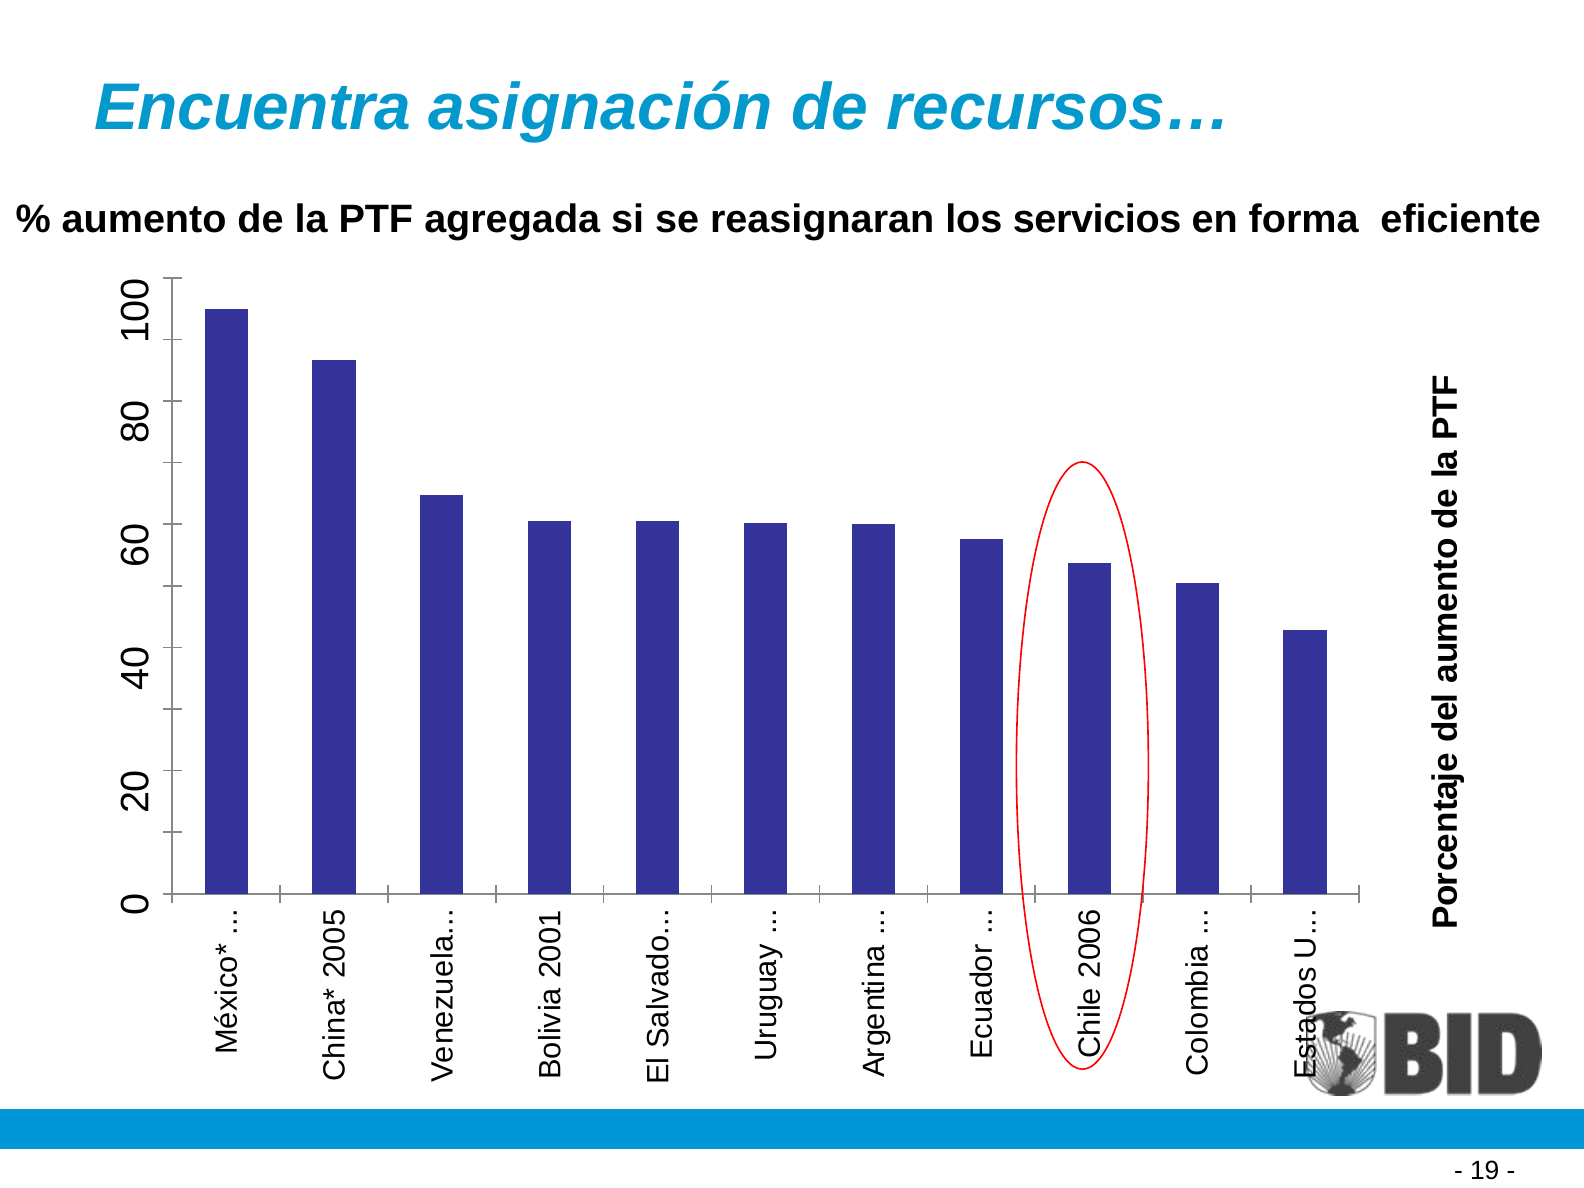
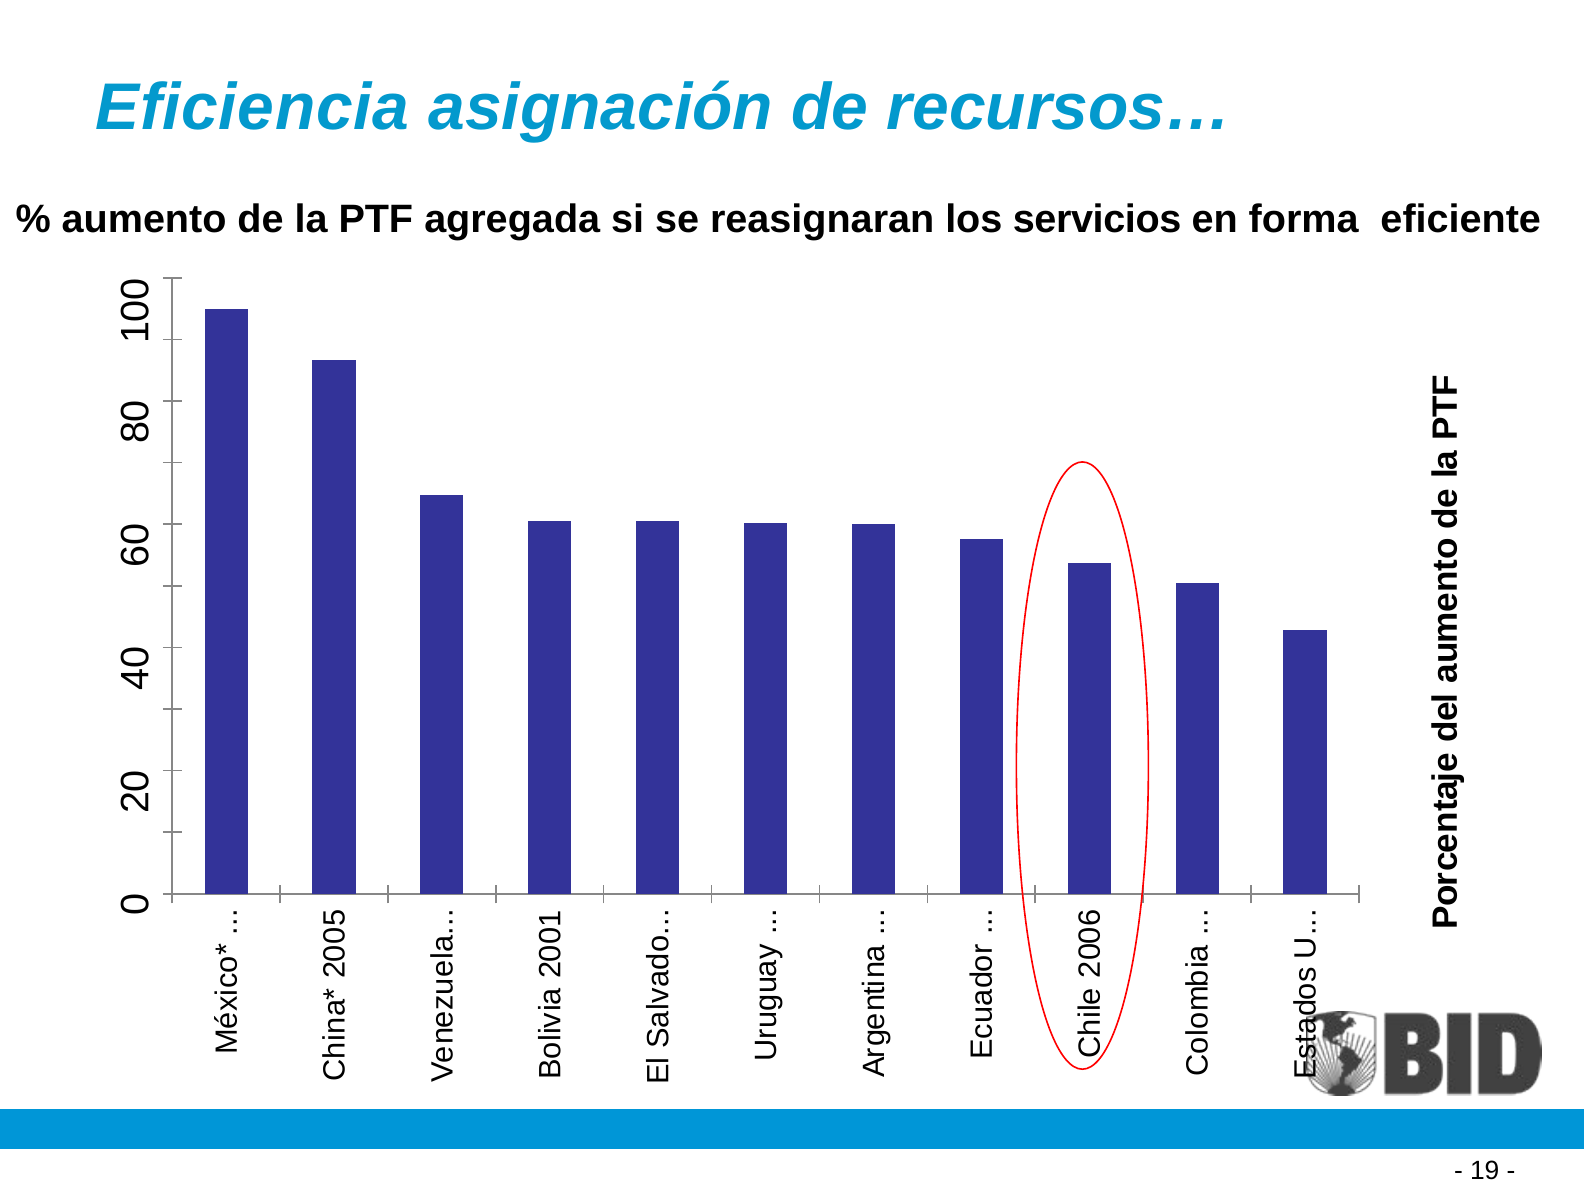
Encuentra: Encuentra -> Eficiencia (252, 108)
